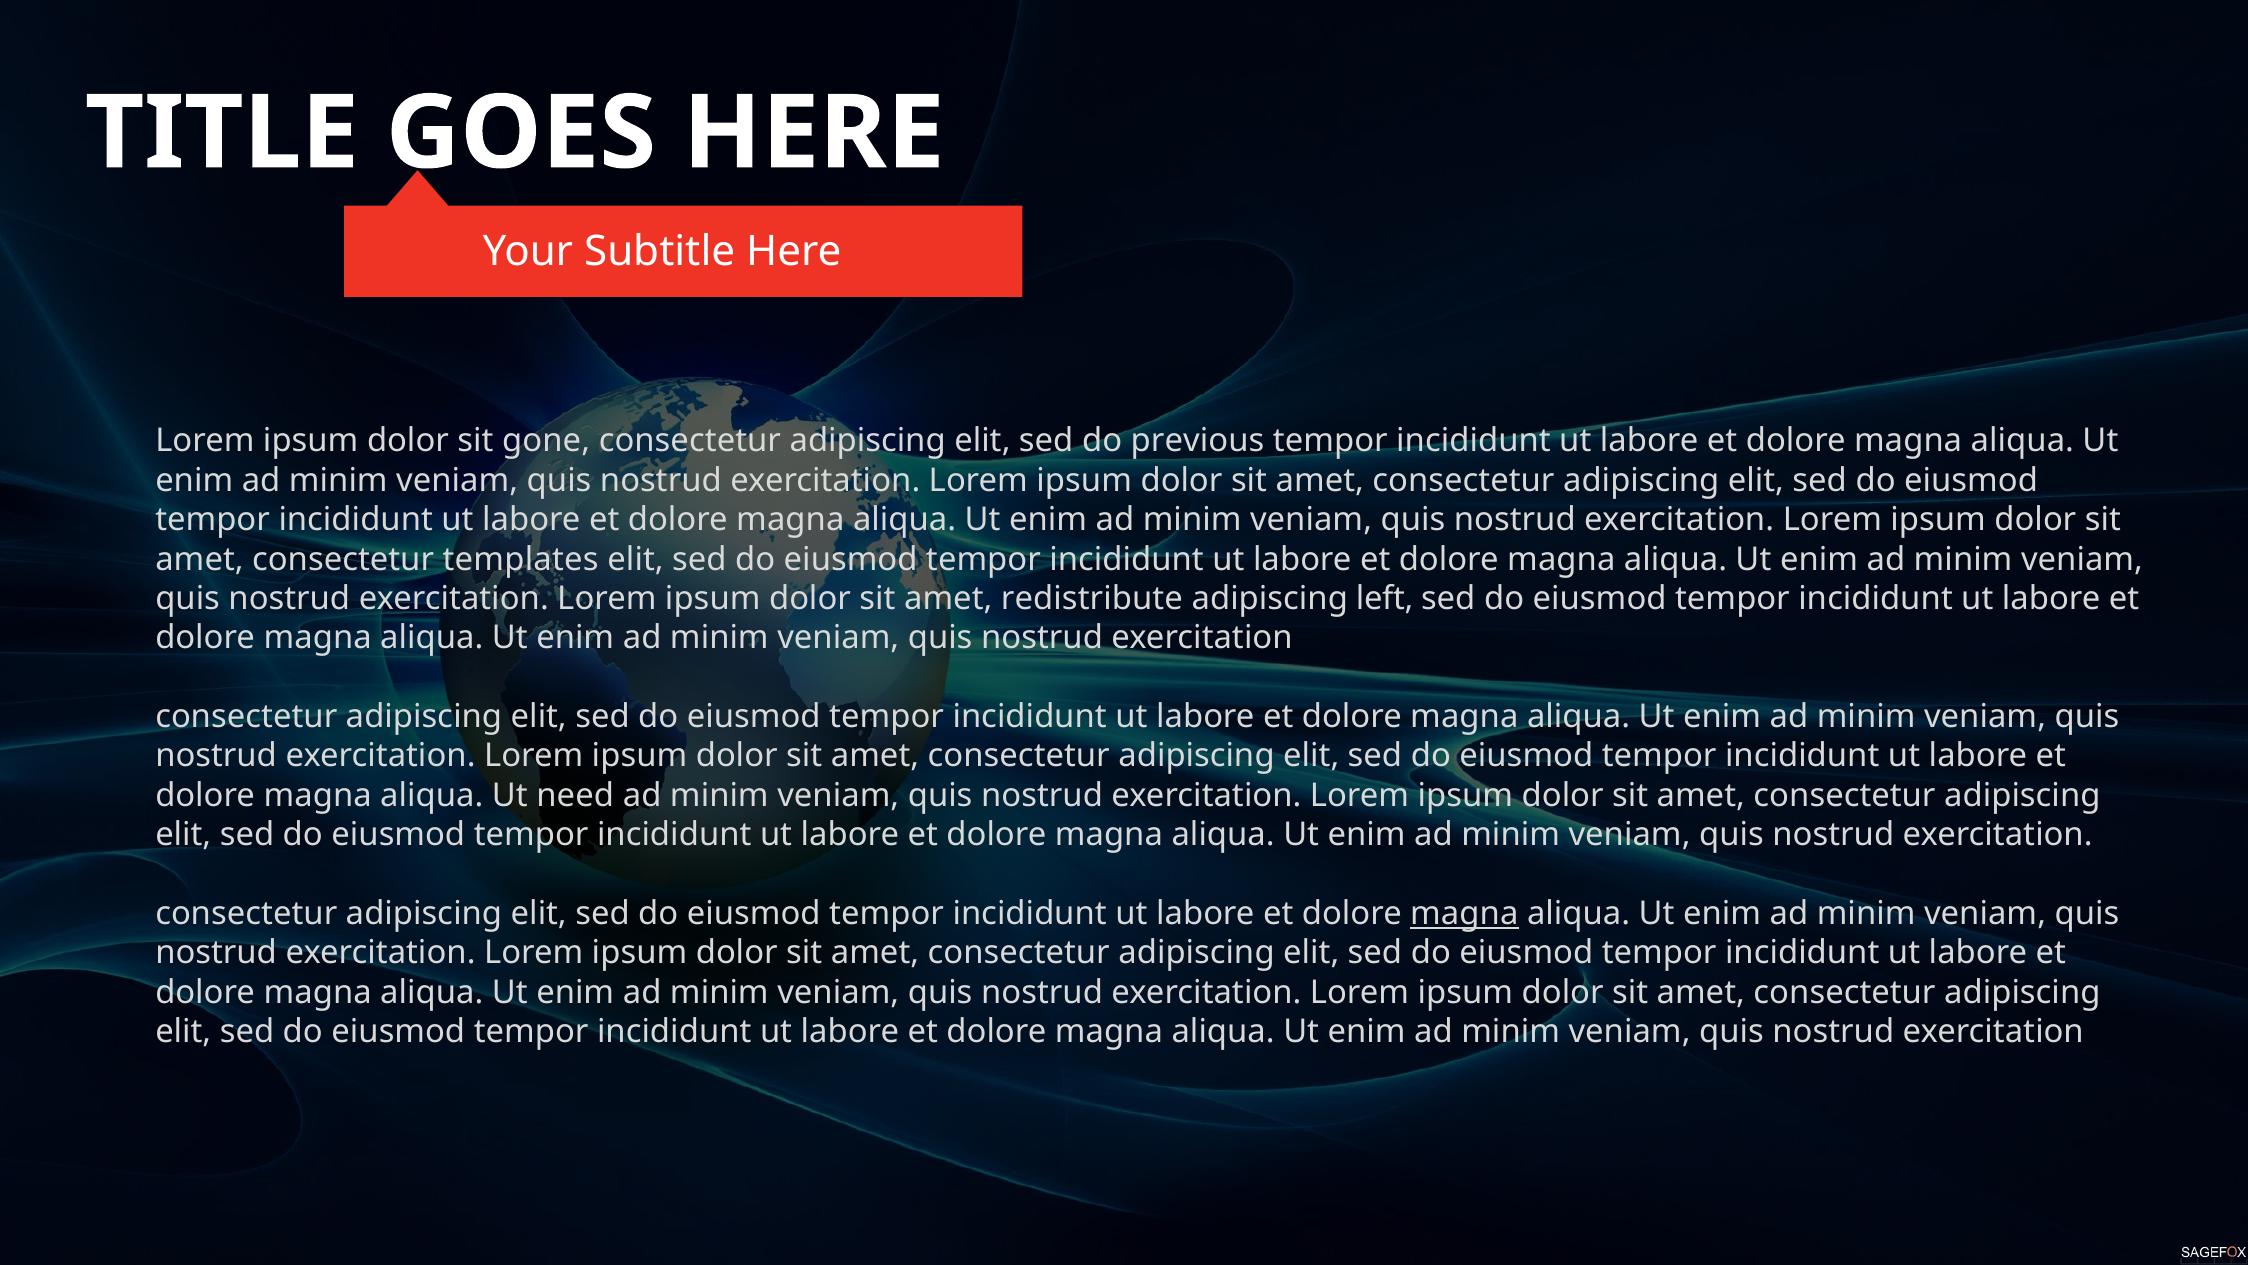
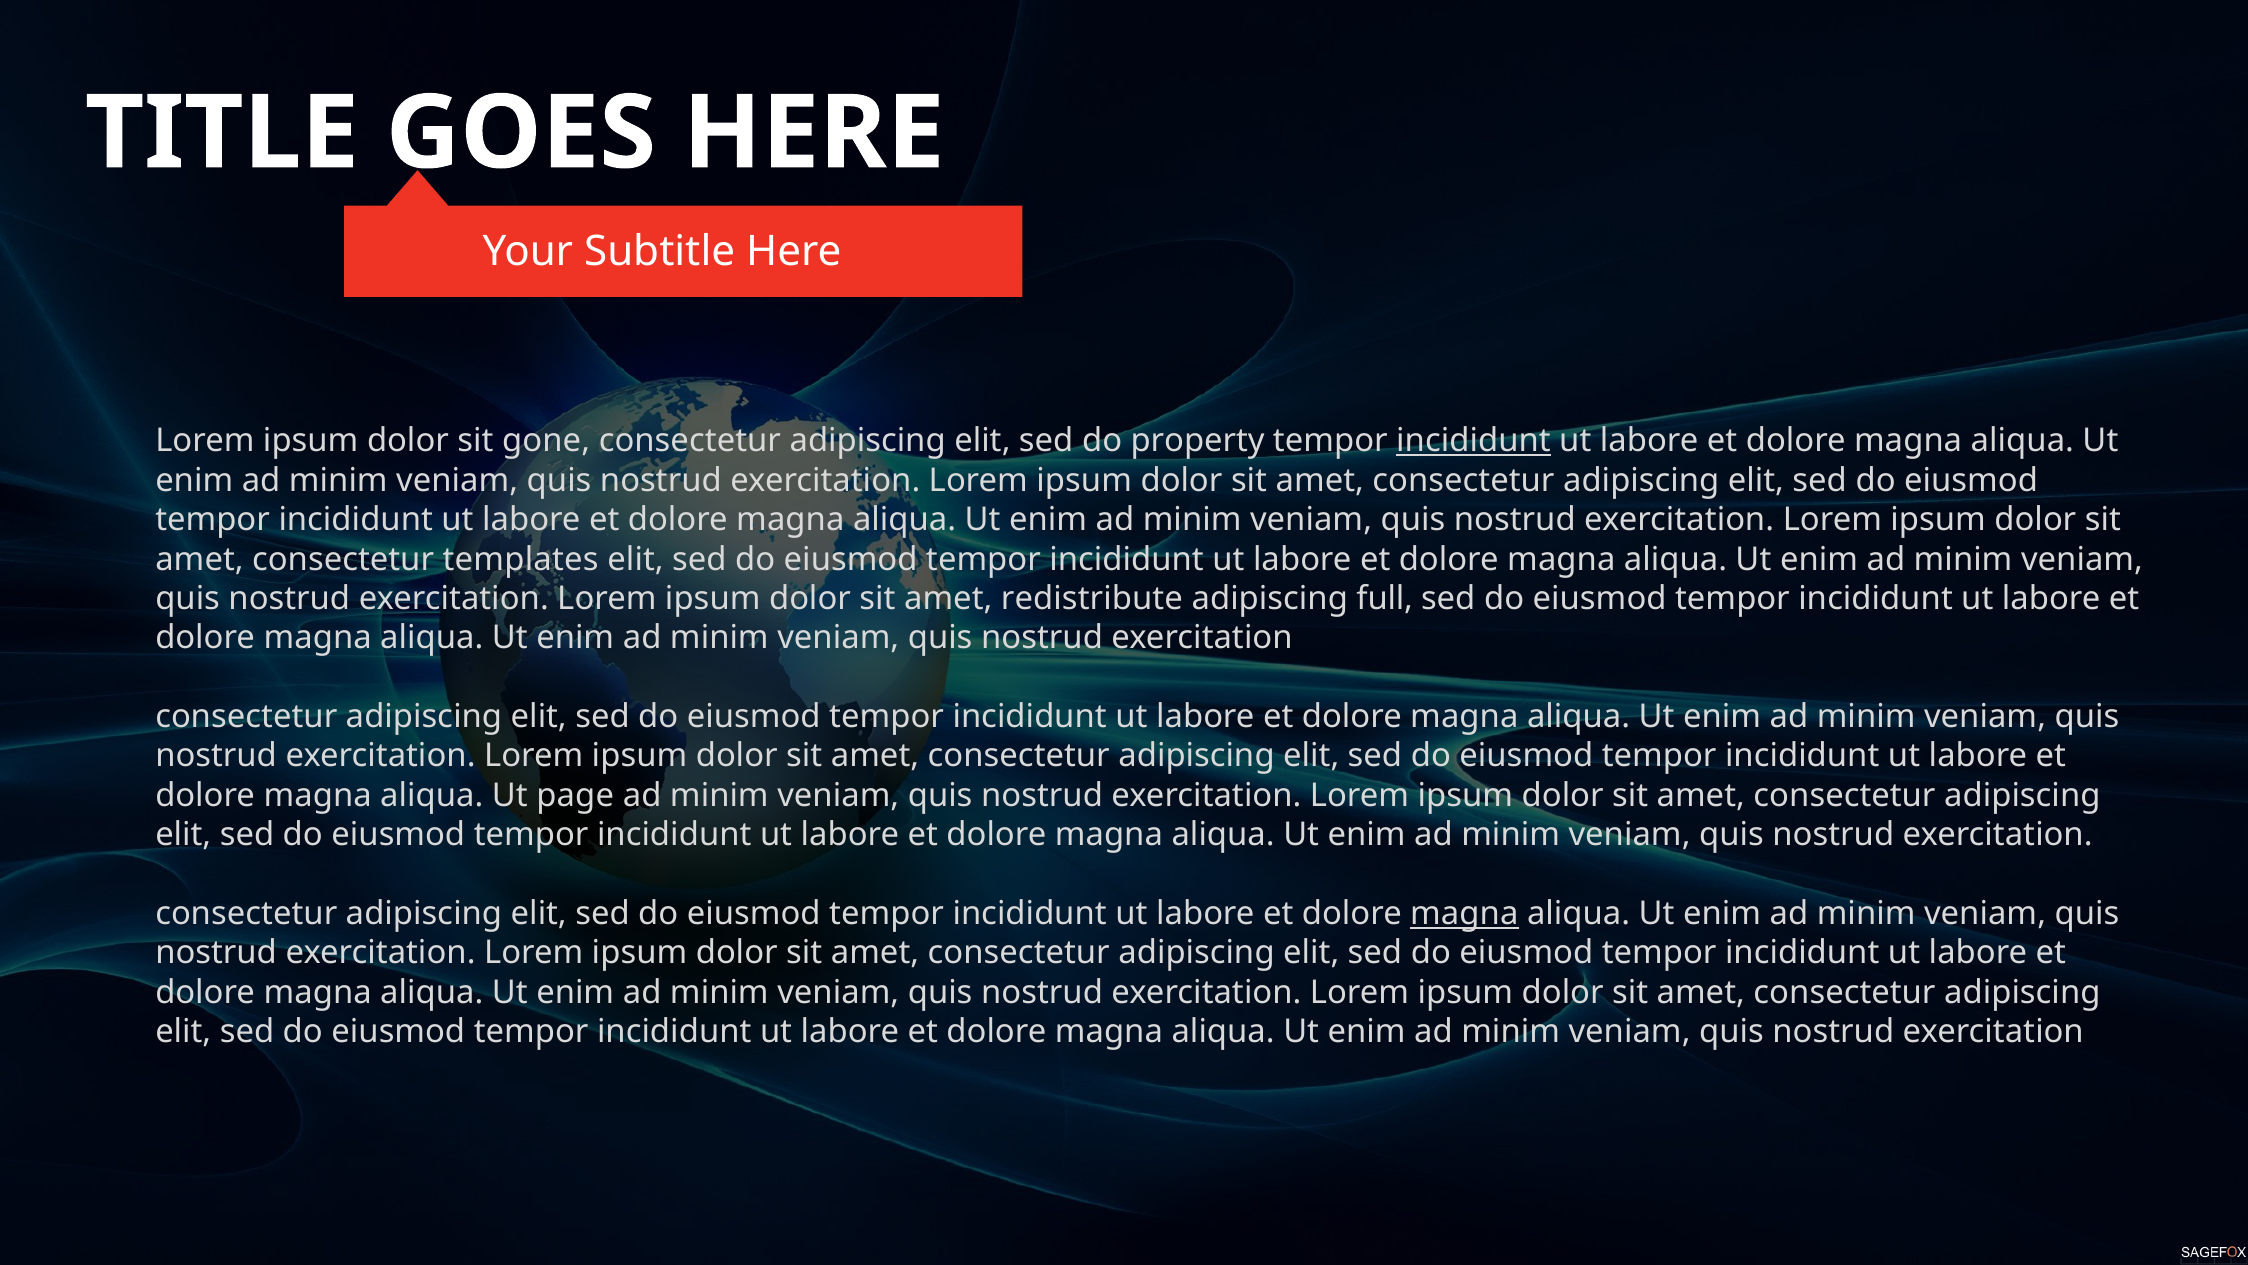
previous: previous -> property (1198, 441)
incididunt underline: none -> present (1473, 441)
left: left -> full (1385, 598)
need: need -> page (575, 795)
